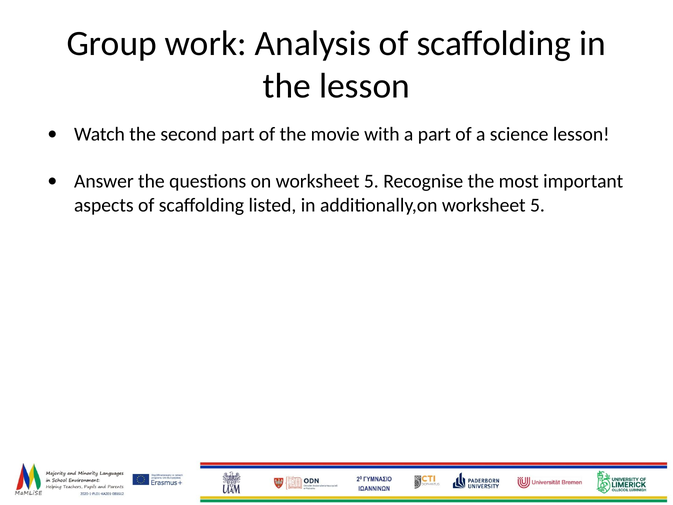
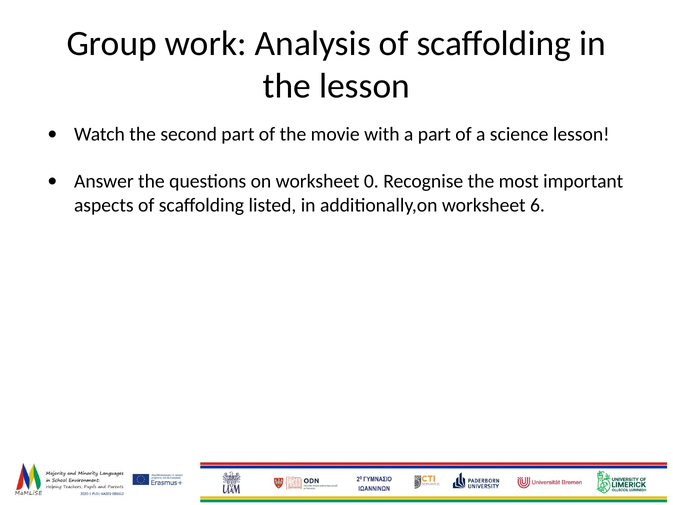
on worksheet 5: 5 -> 0 (371, 181)
additionally,on worksheet 5: 5 -> 6 (537, 205)
